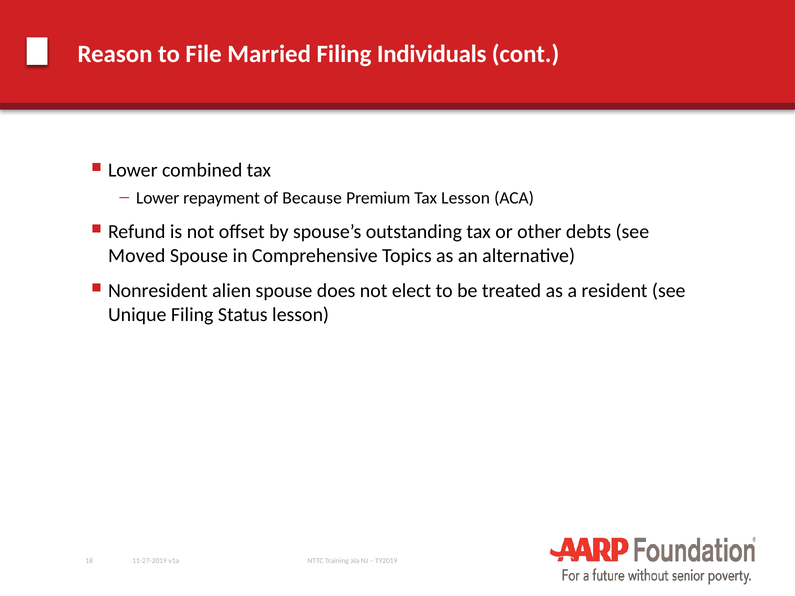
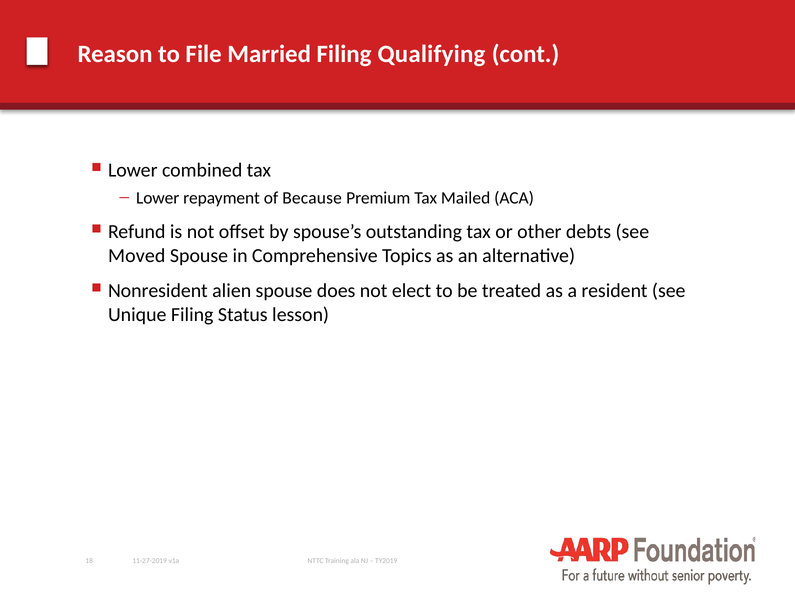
Individuals: Individuals -> Qualifying (431, 54)
Tax Lesson: Lesson -> Mailed (466, 198)
